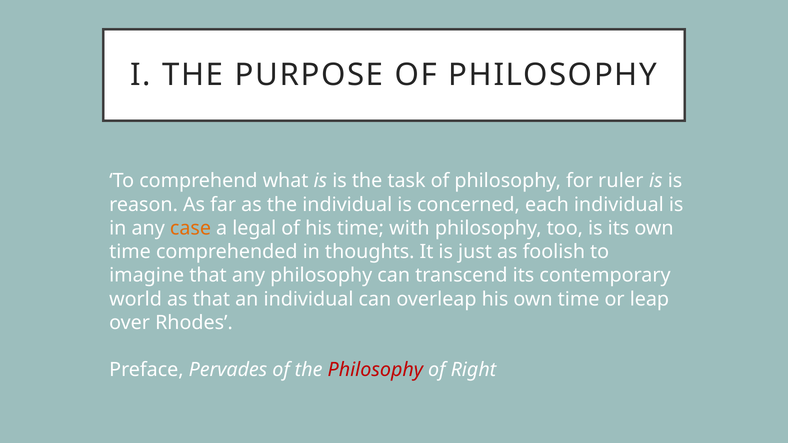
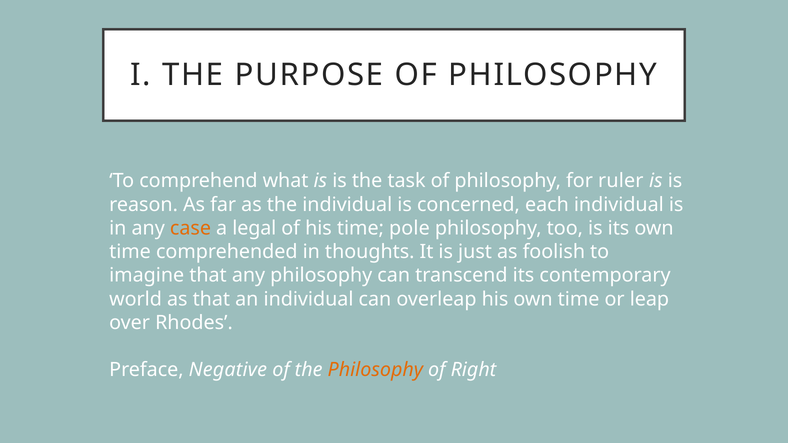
with: with -> pole (409, 228)
Pervades: Pervades -> Negative (228, 370)
Philosophy colour: red -> orange (375, 370)
